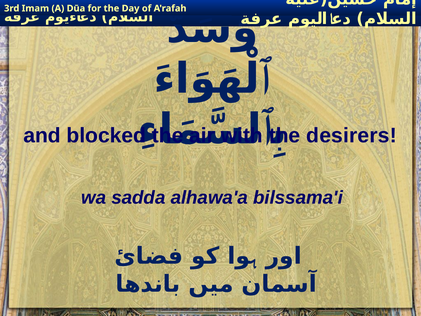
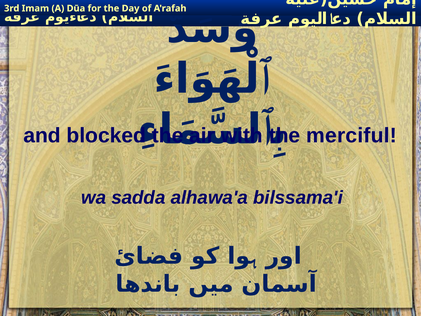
desirers: desirers -> merciful (352, 135)
